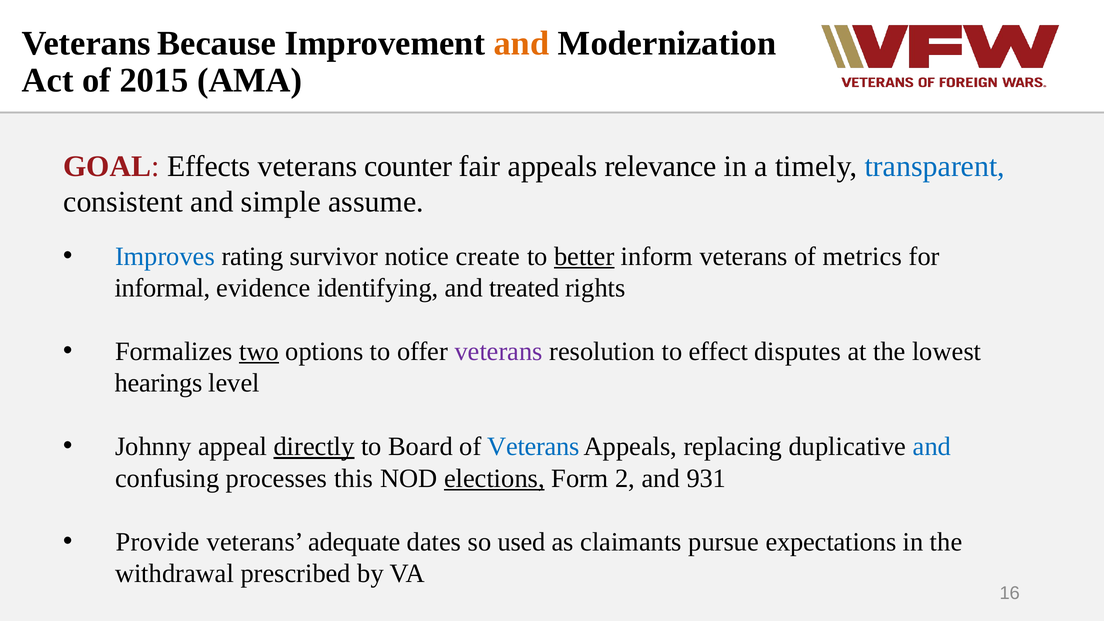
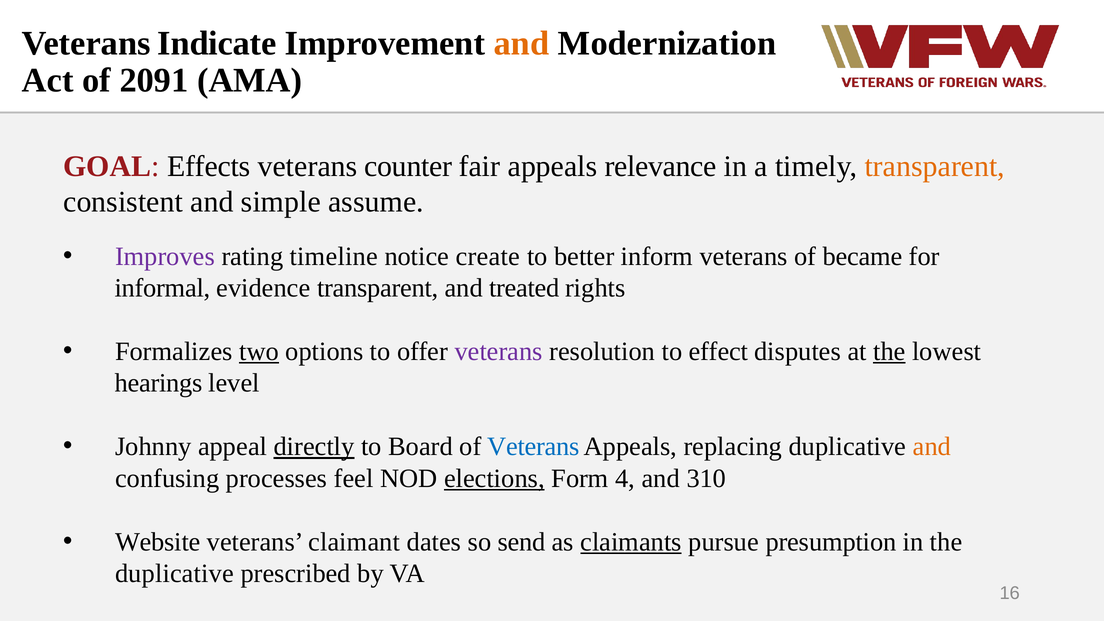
Because: Because -> Indicate (217, 43)
2015: 2015 -> 2091 (154, 80)
transparent colour: blue -> orange (935, 166)
Improves colour: blue -> purple (165, 256)
survivor: survivor -> timeline (334, 256)
better underline: present -> none (584, 256)
metrics: metrics -> became (863, 256)
evidence identifying: identifying -> transparent (378, 288)
the underline: none -> present (889, 351)
and colour: blue -> orange (932, 447)
this: this -> feel (354, 478)
2: 2 -> 4 (625, 478)
931: 931 -> 310 (706, 478)
Provide: Provide -> Website (158, 542)
adequate: adequate -> claimant (354, 542)
used: used -> send (522, 542)
claimants underline: none -> present (631, 542)
expectations: expectations -> presumption (831, 542)
withdrawal: withdrawal -> duplicative (174, 574)
